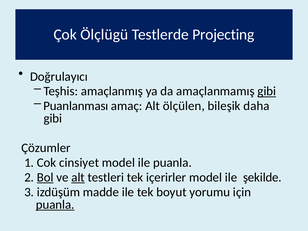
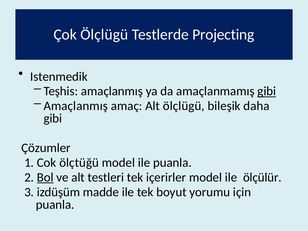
Doğrulayıcı: Doğrulayıcı -> Istenmedik (59, 77)
Puanlanması: Puanlanması -> Amaçlanmış (76, 106)
Alt ölçülen: ölçülen -> ölçlügü (184, 106)
cinsiyet: cinsiyet -> ölçtüğü (79, 163)
alt underline: present -> none (78, 177)
şekilde: şekilde -> ölçülür (262, 177)
puanla underline: present -> none (55, 205)
